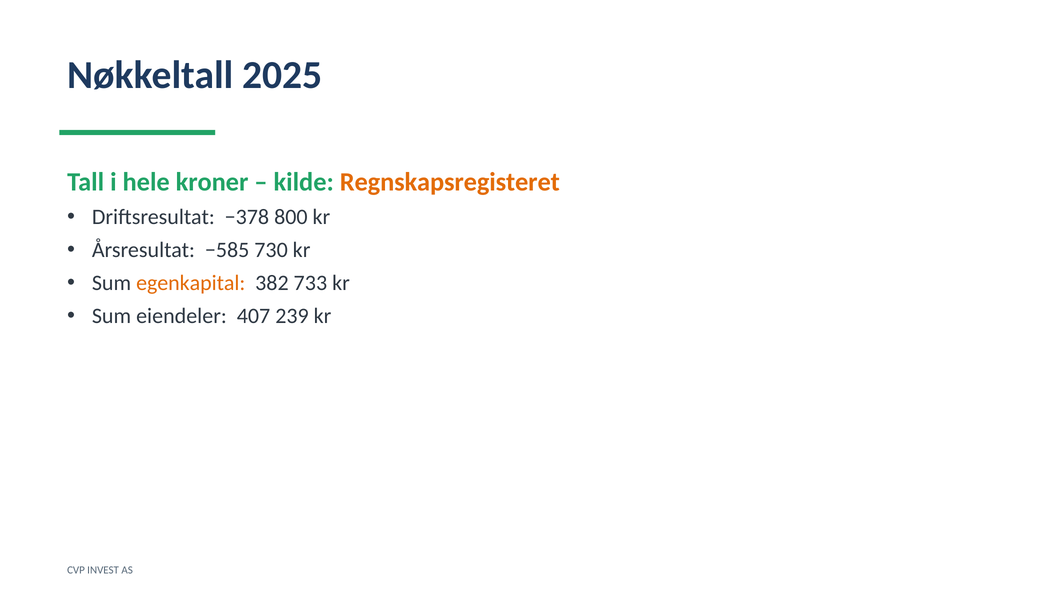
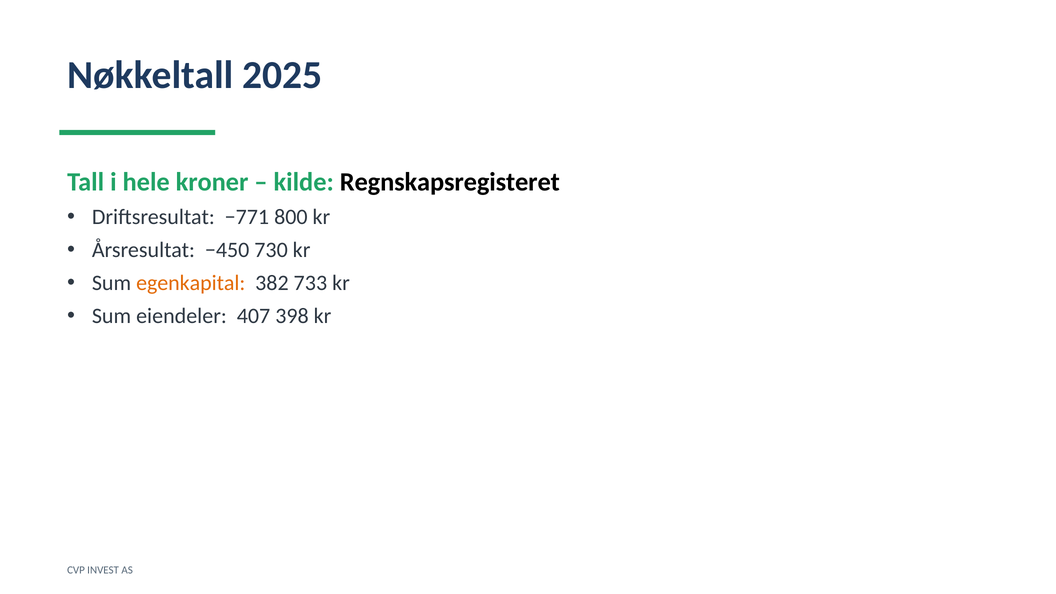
Regnskapsregisteret colour: orange -> black (450, 182)
−378: −378 -> −771 (247, 217)
−585: −585 -> −450 (227, 250)
239: 239 -> 398 (292, 316)
